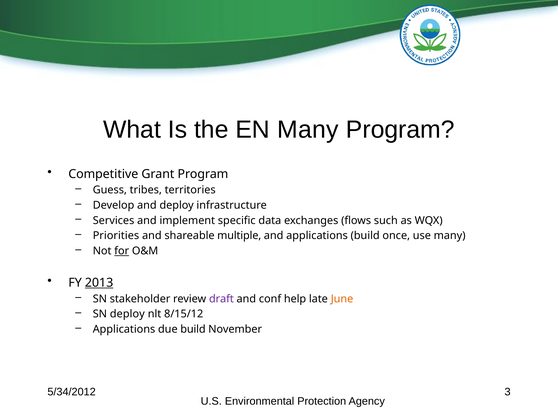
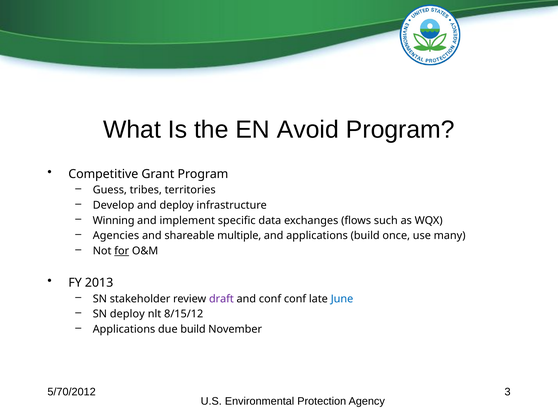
EN Many: Many -> Avoid (308, 130)
Services: Services -> Winning (114, 220)
Priorities: Priorities -> Agencies (116, 235)
2013 underline: present -> none (99, 282)
conf help: help -> conf (295, 298)
June colour: orange -> blue (342, 298)
5/34/2012: 5/34/2012 -> 5/70/2012 (72, 391)
